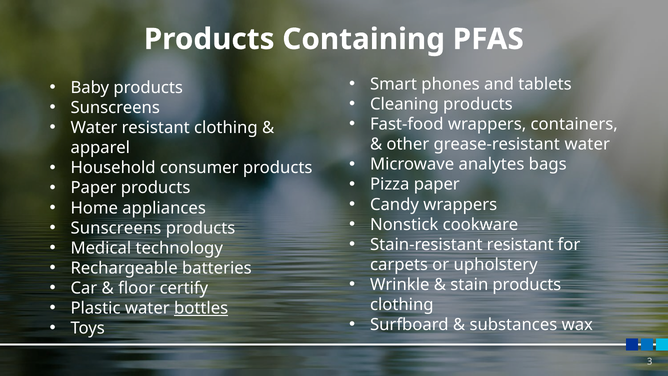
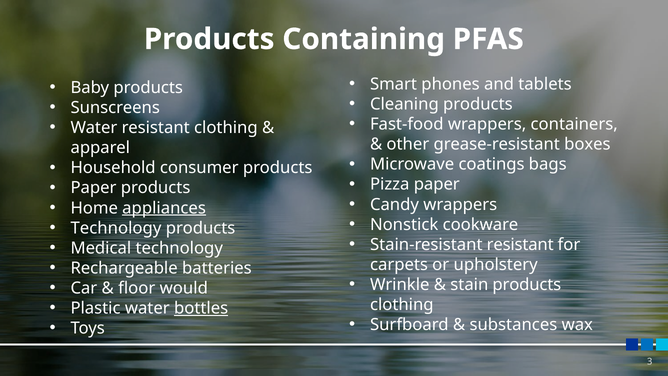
grease-resistant water: water -> boxes (587, 144)
analytes: analytes -> coatings (492, 164)
appliances underline: none -> present (164, 208)
Sunscreens: Sunscreens -> Technology (116, 228)
certify: certify -> would (184, 288)
